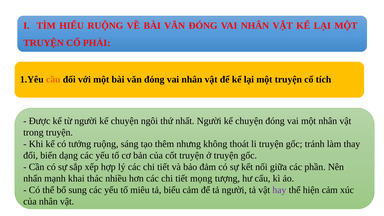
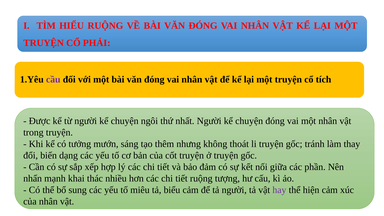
cầu colour: orange -> purple (53, 79)
tưởng ruộng: ruộng -> mướn (106, 144)
tiết mọng: mọng -> ruộng (201, 178)
